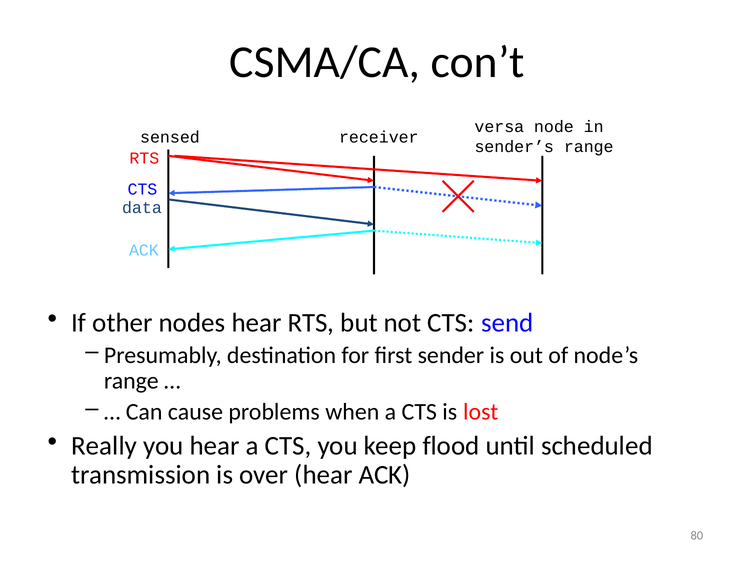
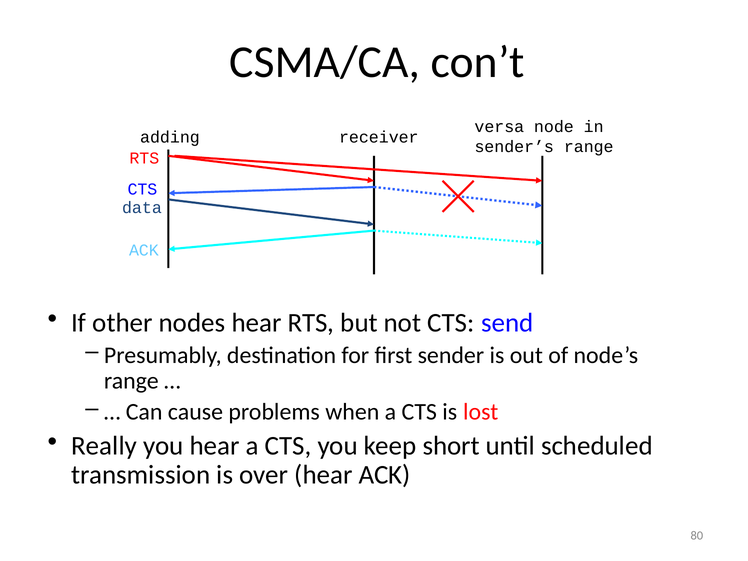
sensed: sensed -> adding (170, 137)
flood: flood -> short (451, 446)
